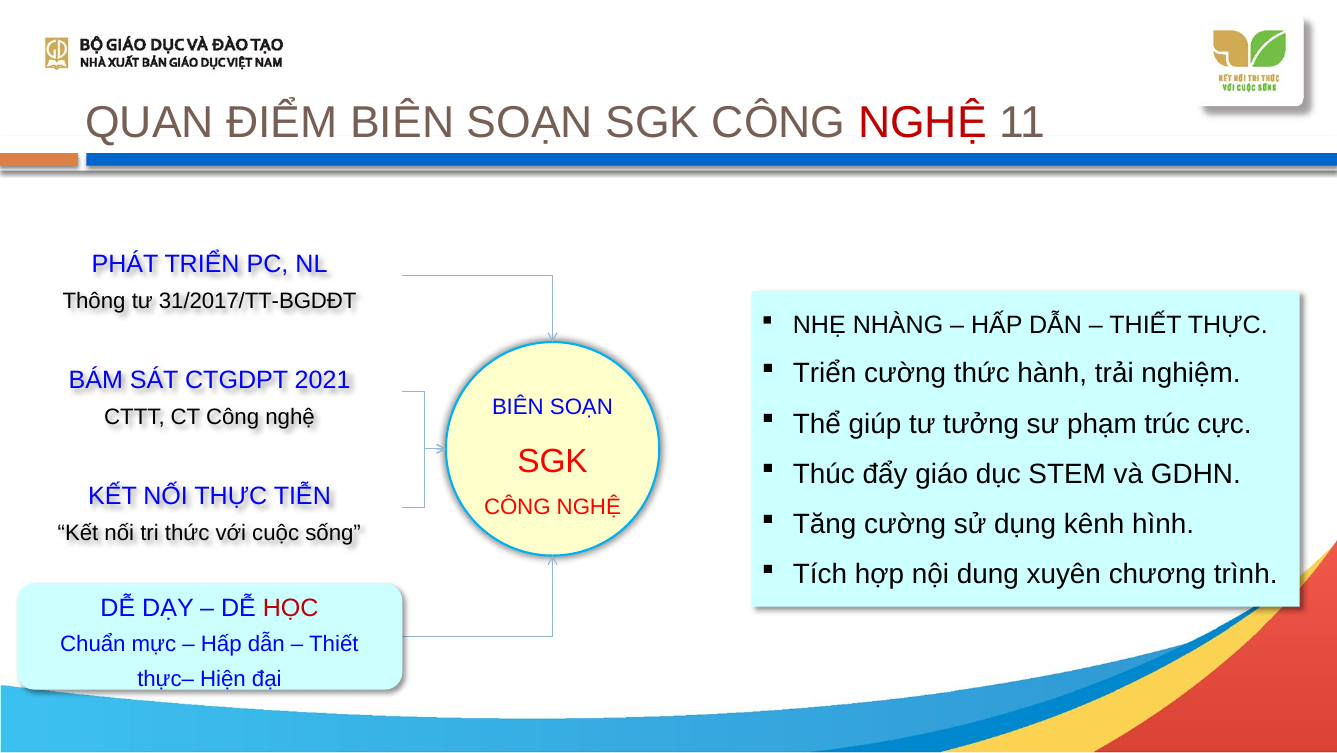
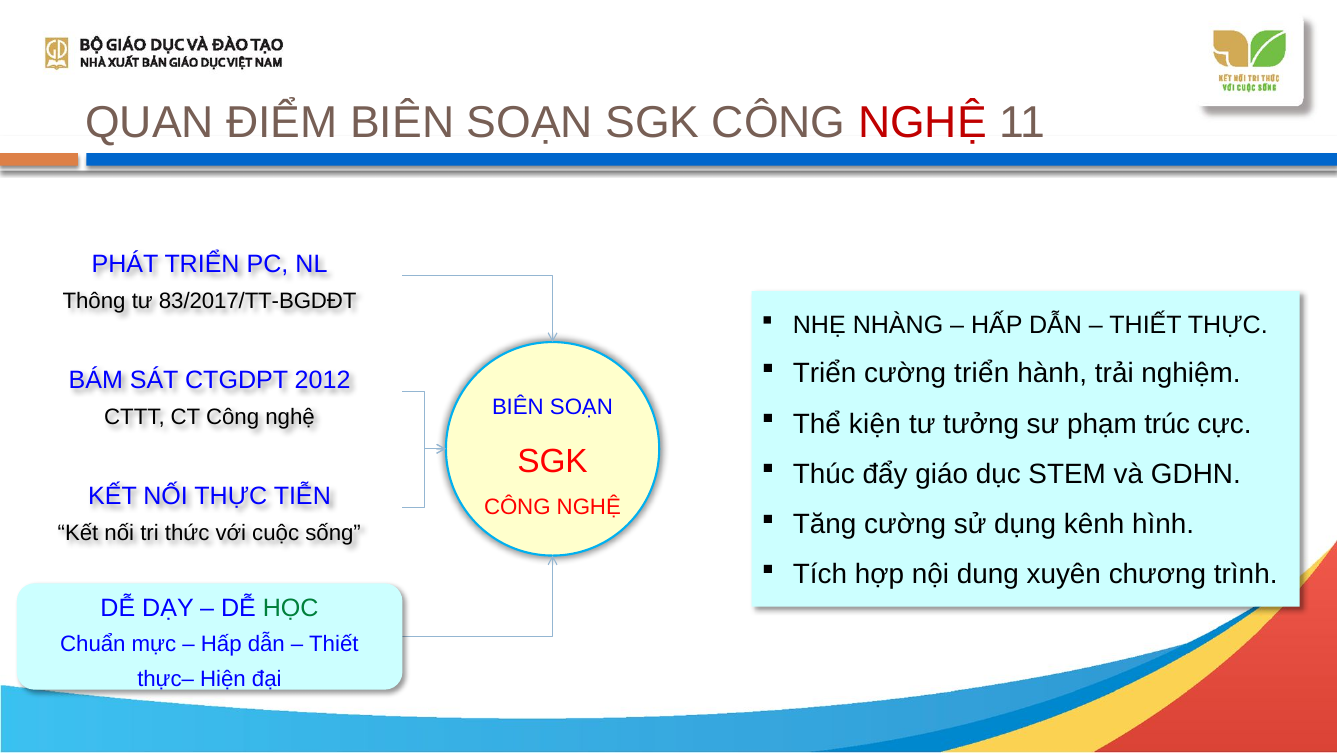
31/2017/TT-BGDĐT: 31/2017/TT-BGDĐT -> 83/2017/TT-BGDĐT (258, 301)
cường thức: thức -> triển (982, 373)
2021: 2021 -> 2012 (323, 380)
giúp: giúp -> kiện (875, 424)
HỌC colour: red -> green (291, 607)
